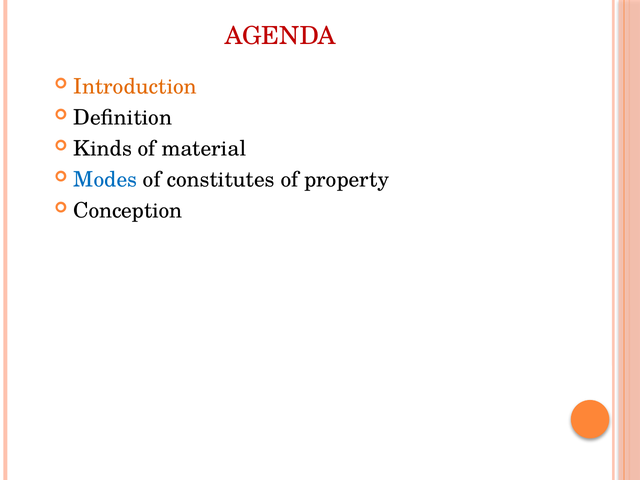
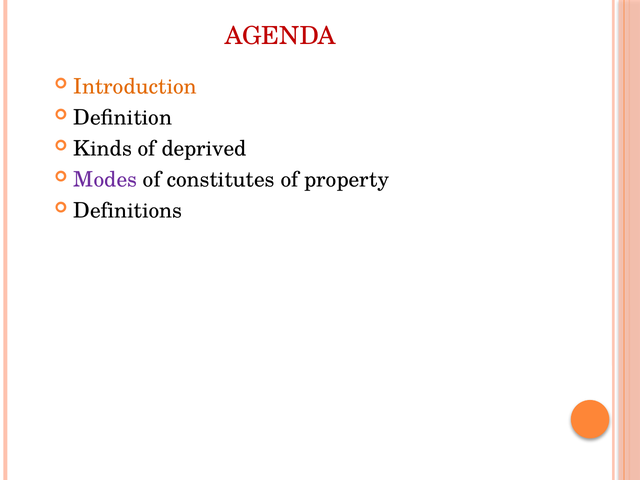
material: material -> deprived (204, 149)
Modes colour: blue -> purple (105, 180)
Conception: Conception -> Definitions (128, 211)
